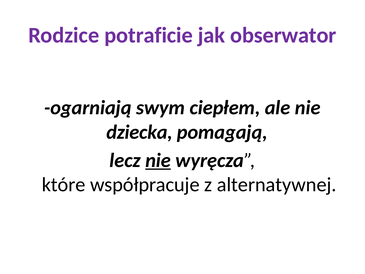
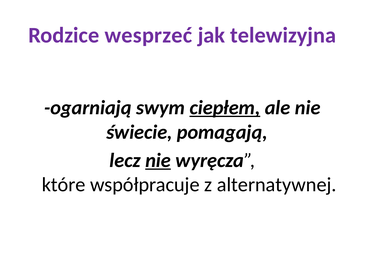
potraficie: potraficie -> wesprzeć (148, 35)
obserwator: obserwator -> telewizyjna (283, 35)
ciepłem underline: none -> present (225, 108)
dziecka: dziecka -> świecie (139, 132)
